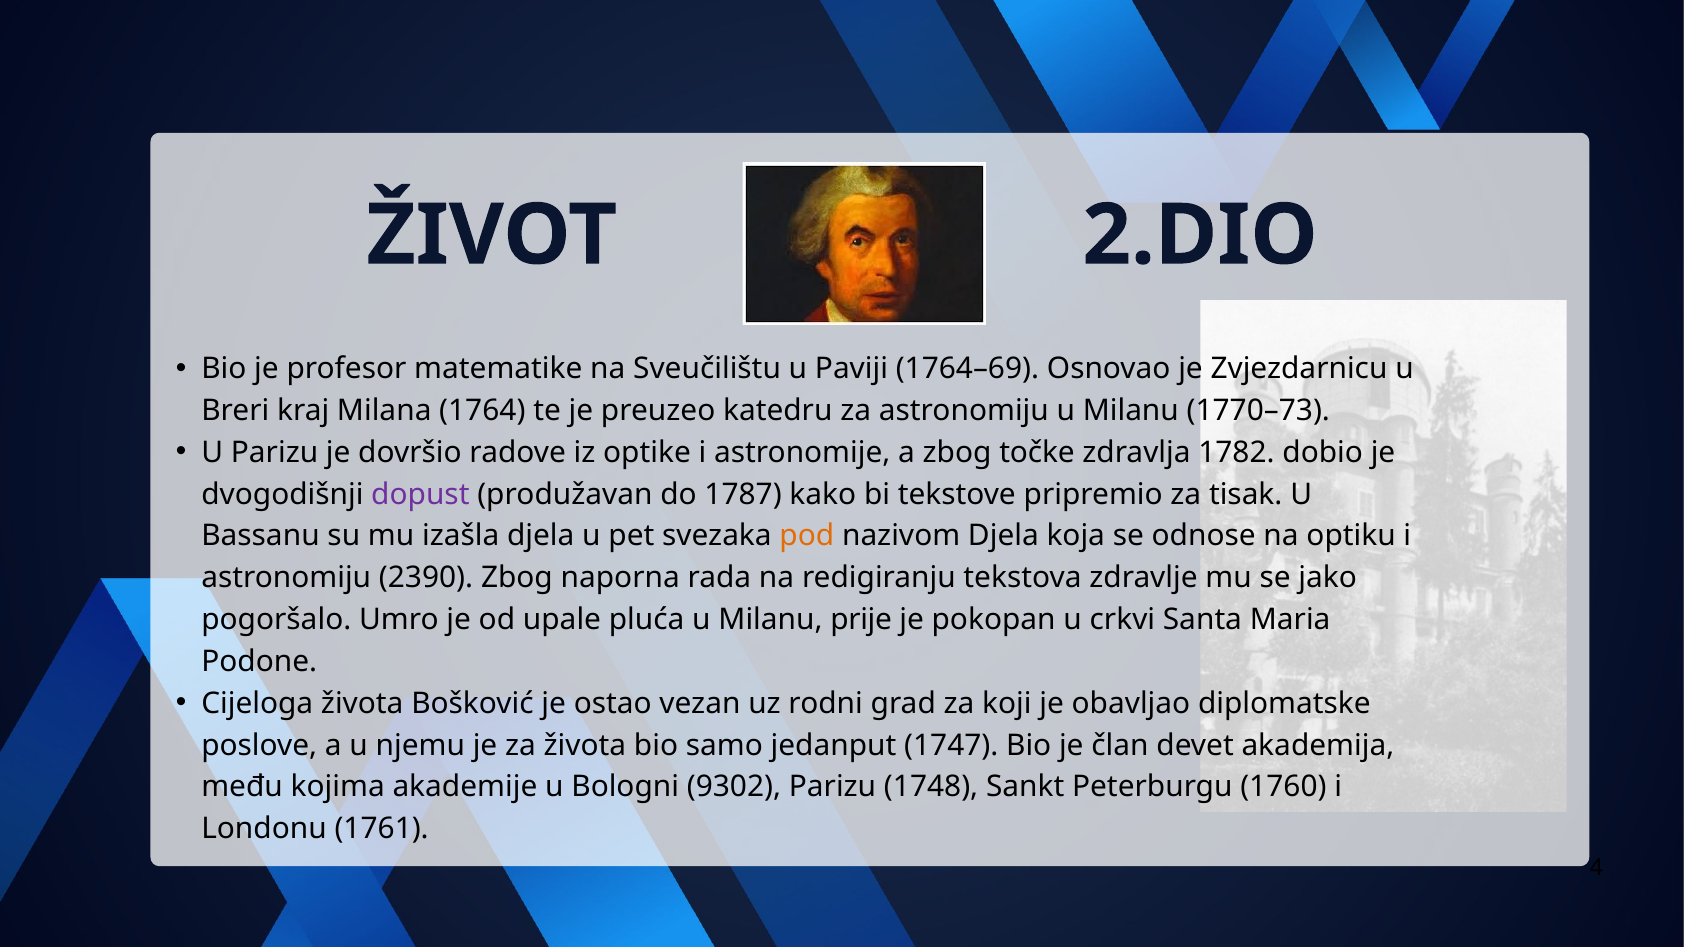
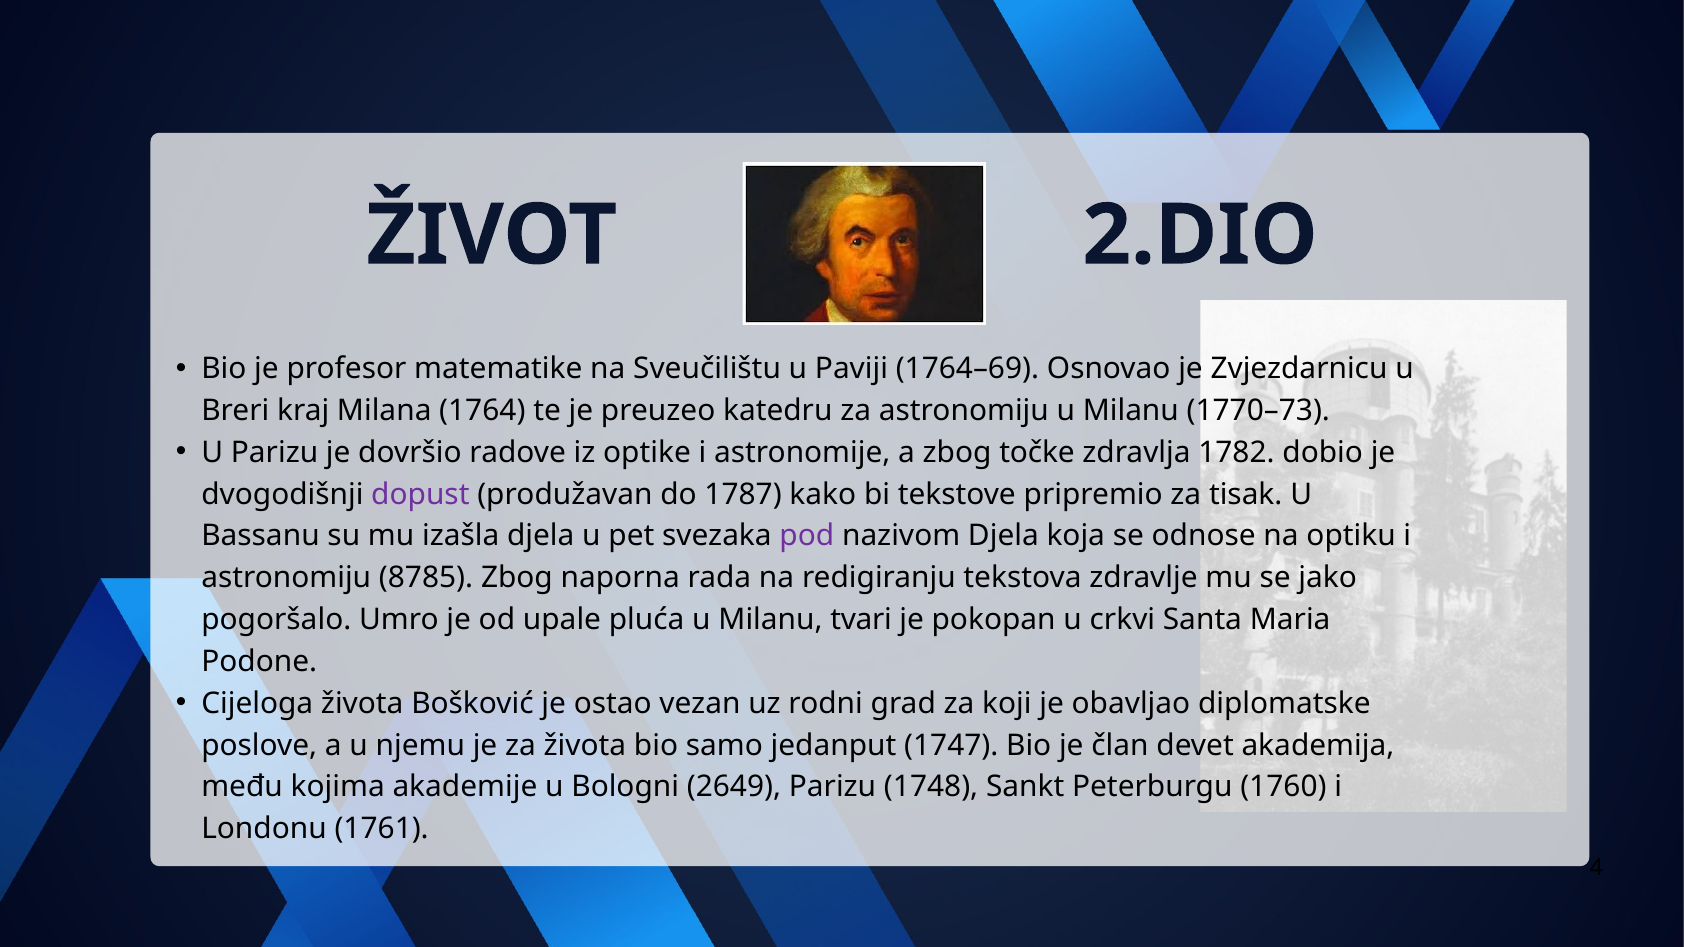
pod colour: orange -> purple (807, 536)
2390: 2390 -> 8785 (426, 578)
prije: prije -> tvari (861, 620)
9302: 9302 -> 2649 (734, 787)
